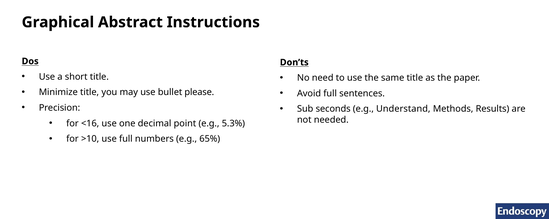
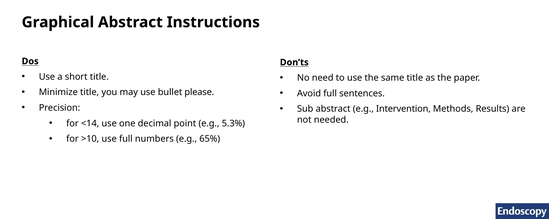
Sub seconds: seconds -> abstract (333, 109)
Understand: Understand -> Intervention (403, 109)
<16: <16 -> <14 (90, 124)
